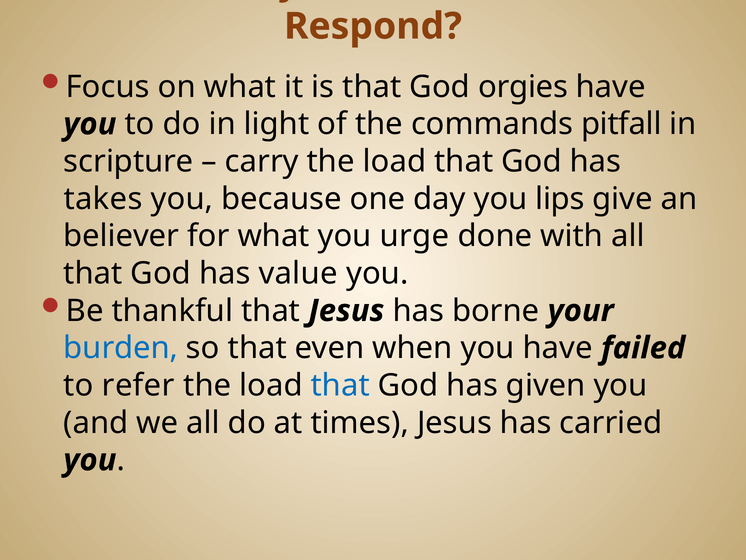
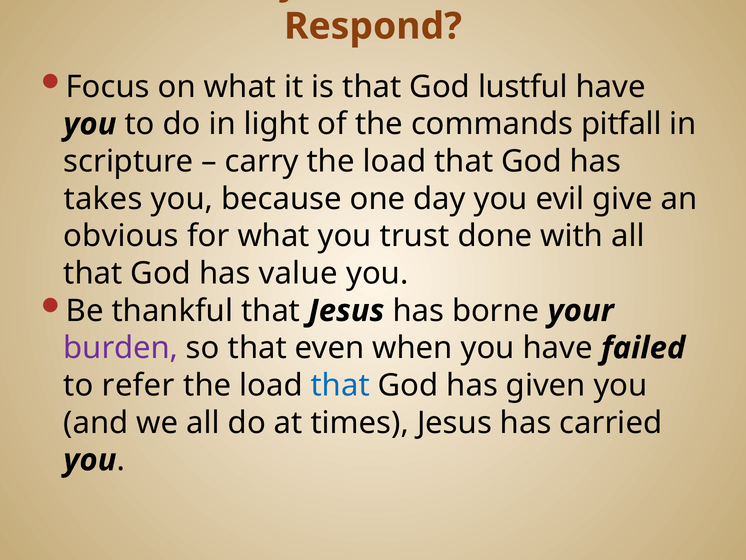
orgies: orgies -> lustful (523, 87)
lips: lips -> evil (560, 199)
believer: believer -> obvious (121, 236)
urge: urge -> trust (415, 236)
burden colour: blue -> purple (121, 348)
